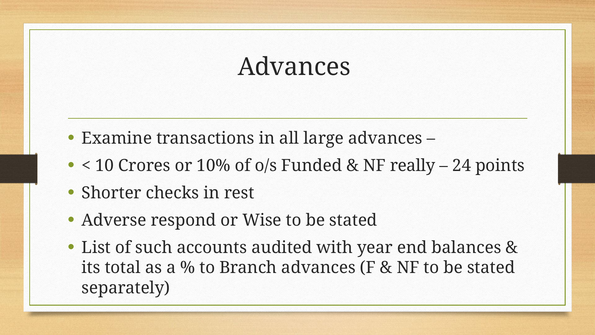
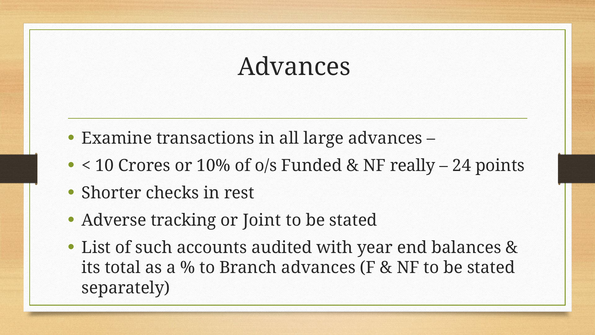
respond: respond -> tracking (183, 220)
Wise: Wise -> Joint (262, 220)
